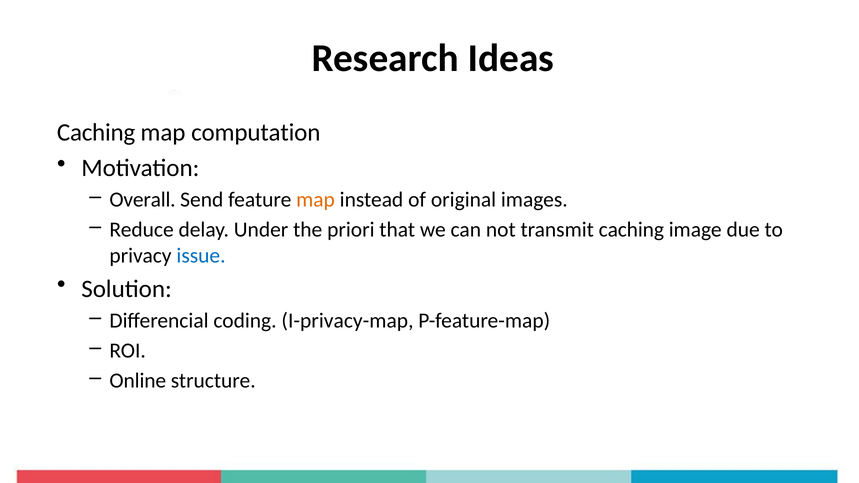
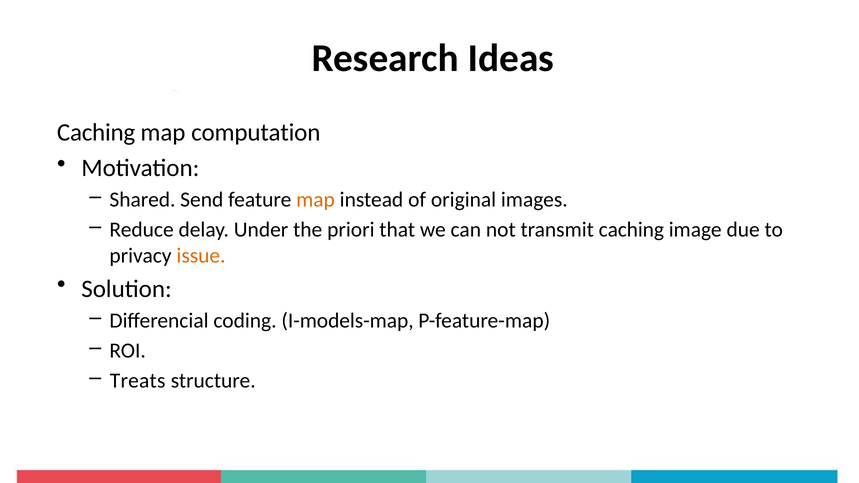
Overall: Overall -> Shared (142, 200)
issue colour: blue -> orange (201, 256)
I-privacy-map: I-privacy-map -> I-models-map (348, 321)
Online: Online -> Treats (138, 381)
